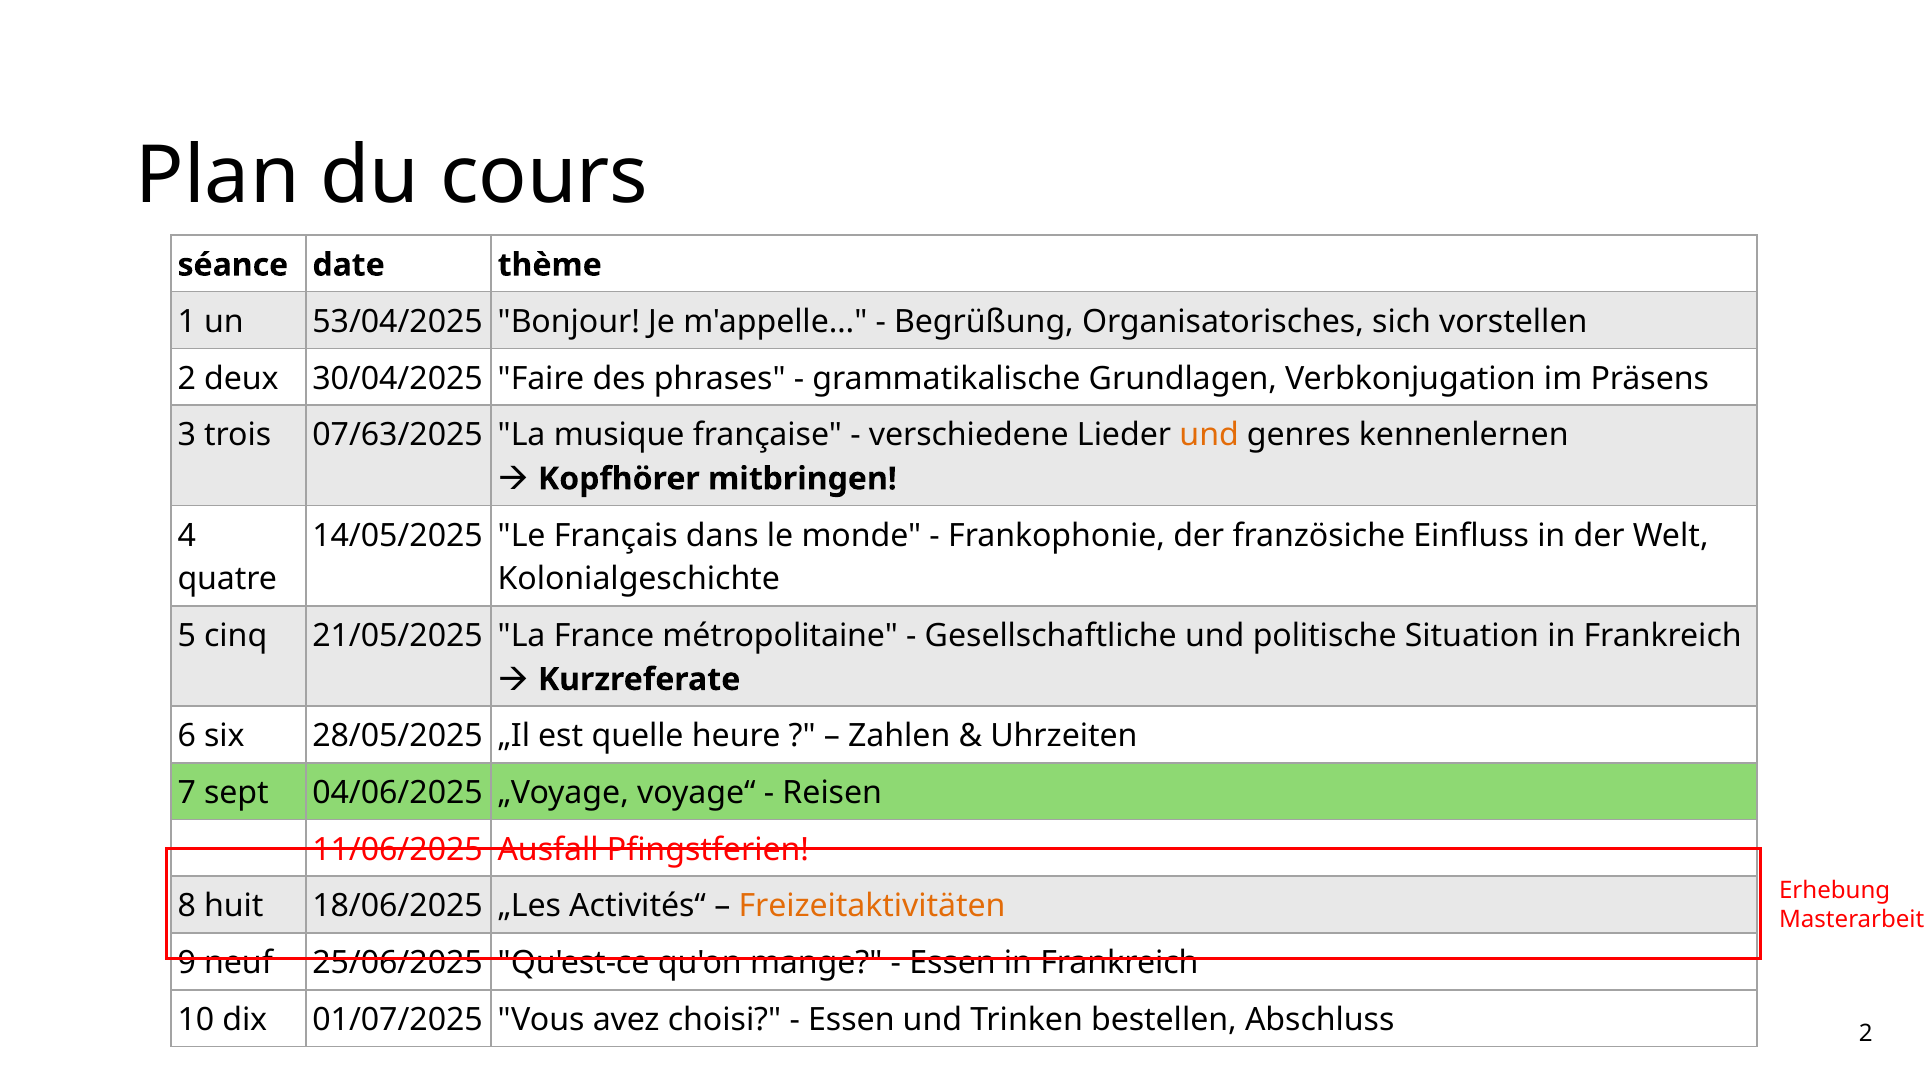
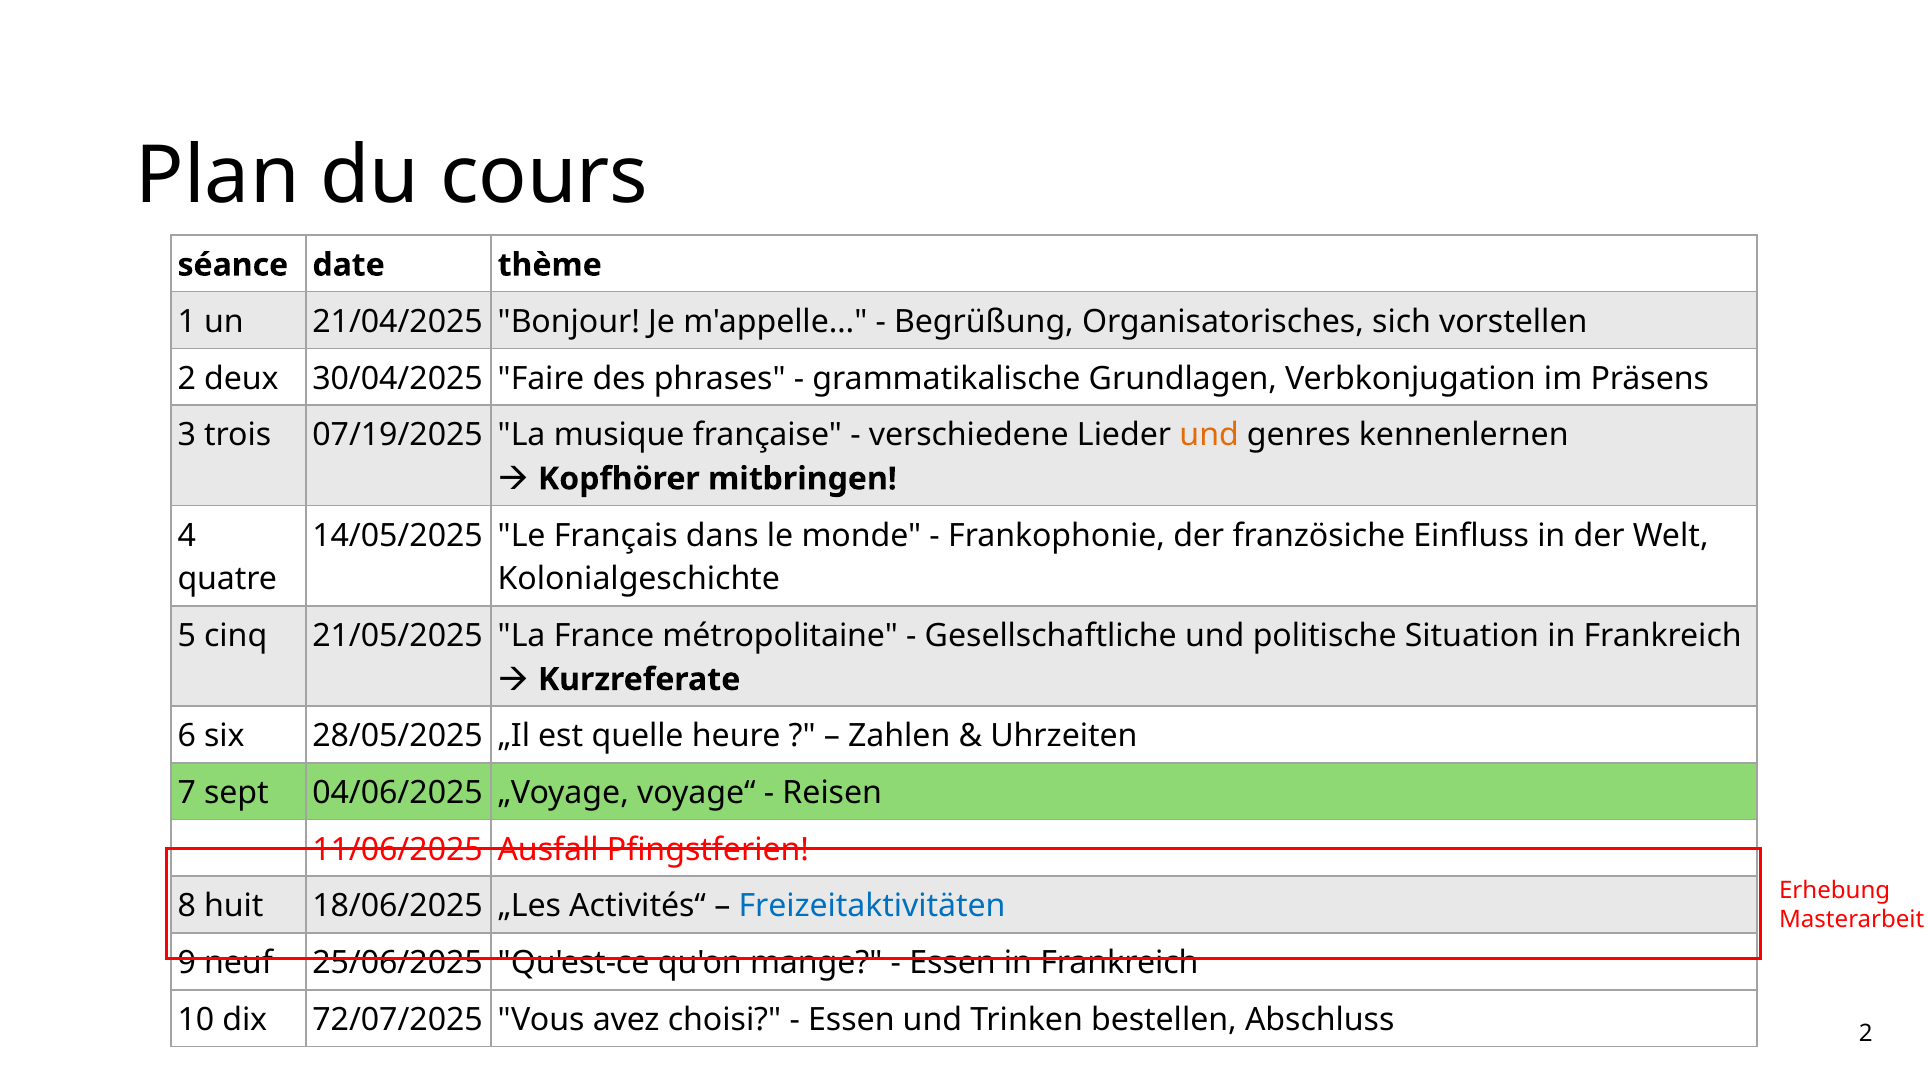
53/04/2025: 53/04/2025 -> 21/04/2025 (398, 322)
07/63/2025: 07/63/2025 -> 07/19/2025 (398, 435)
Freizeitaktivitäten colour: orange -> blue (872, 907)
01/07/2025: 01/07/2025 -> 72/07/2025 (398, 1020)
